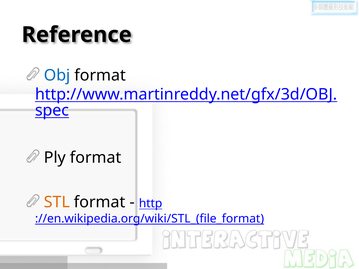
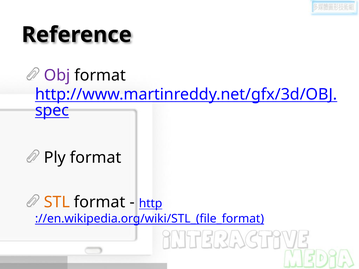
Obj colour: blue -> purple (57, 75)
